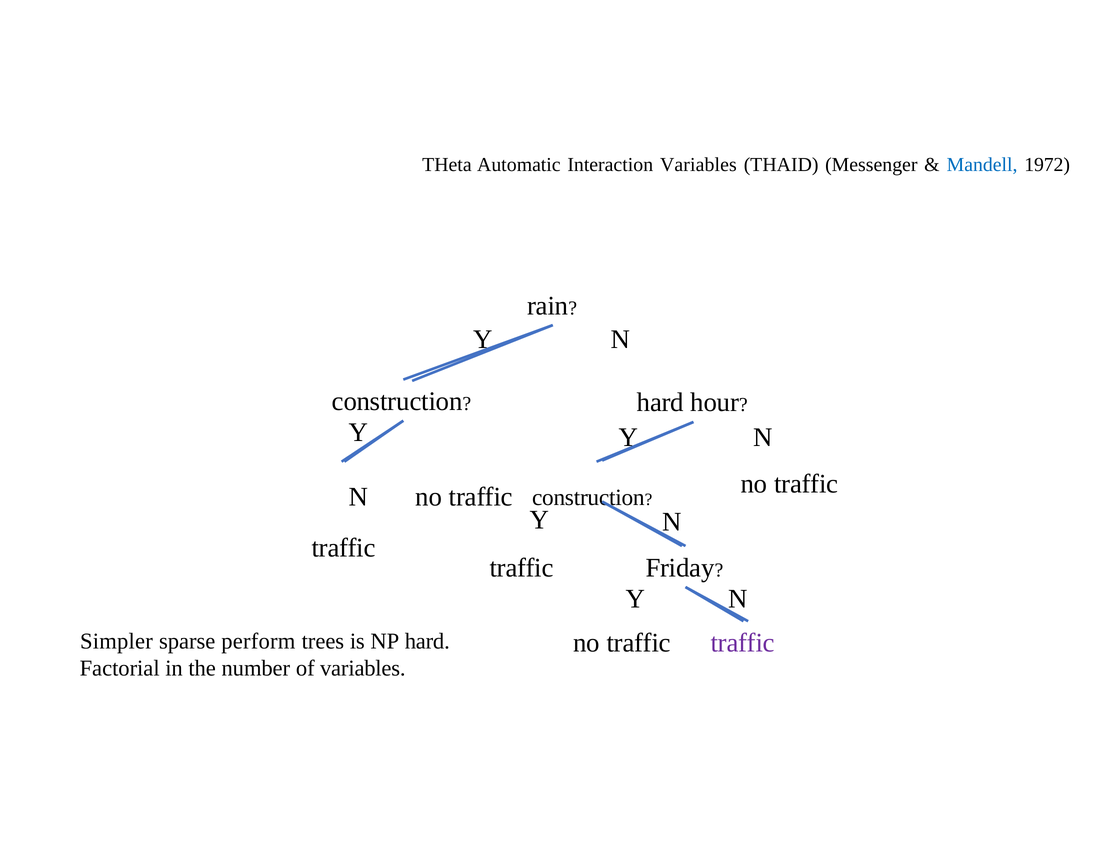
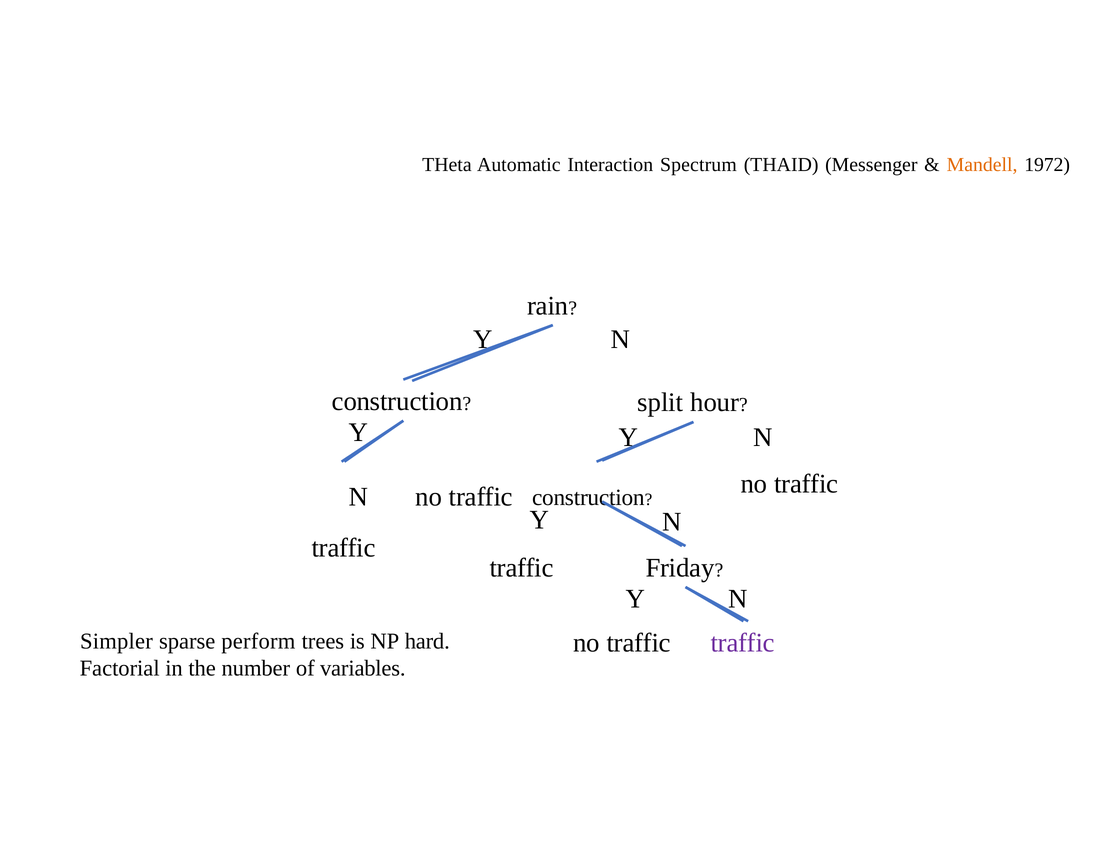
Interaction Variables: Variables -> Spectrum (698, 165)
Mandell colour: blue -> orange (982, 165)
hard: hard -> split (660, 402)
